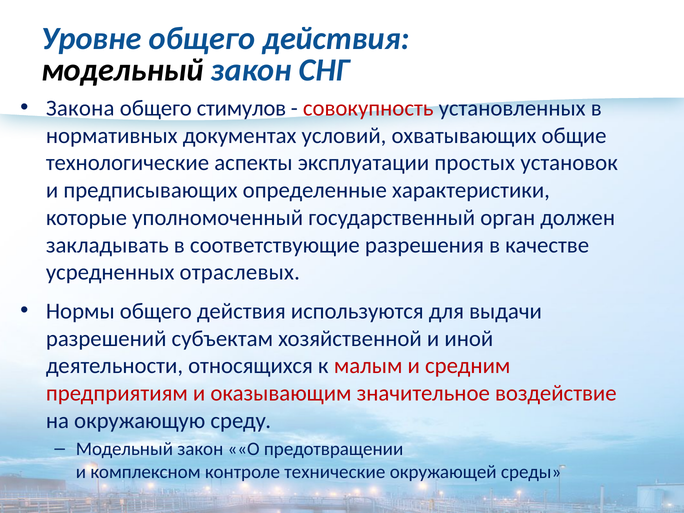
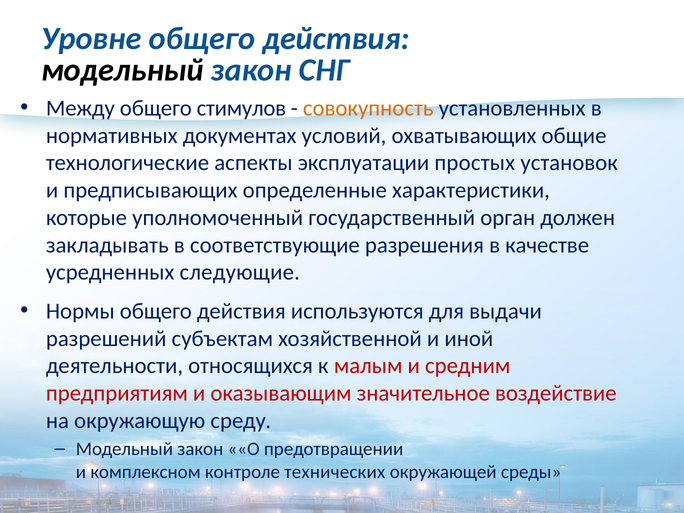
Закона: Закона -> Между (80, 108)
совокупность colour: red -> orange (368, 108)
отраслевых: отраслевых -> следующие (240, 272)
технические: технические -> технических (335, 472)
